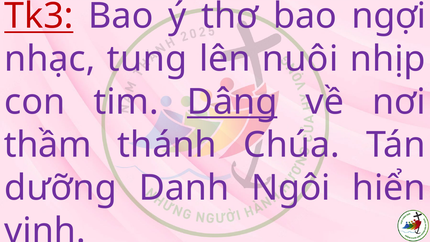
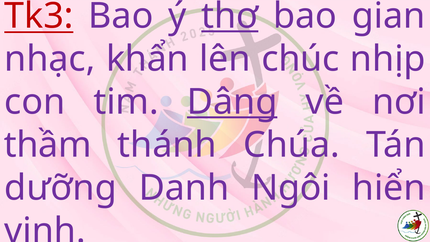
thơ underline: none -> present (230, 16)
ngợi: ngợi -> gian (389, 16)
tung: tung -> khẩn (147, 59)
nuôi: nuôi -> chúc (300, 59)
